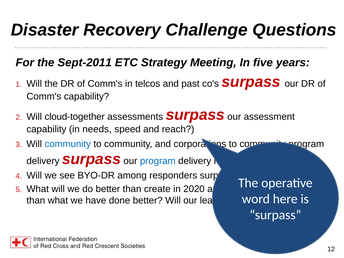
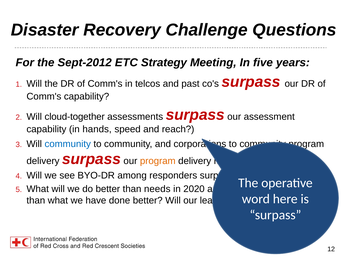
Sept-2011: Sept-2011 -> Sept-2012 (85, 63)
needs: needs -> hands (97, 129)
program colour: blue -> orange (158, 161)
create: create -> needs (157, 189)
